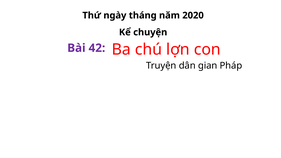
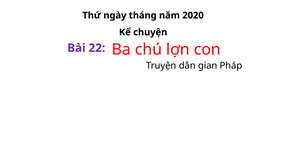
42: 42 -> 22 (97, 48)
